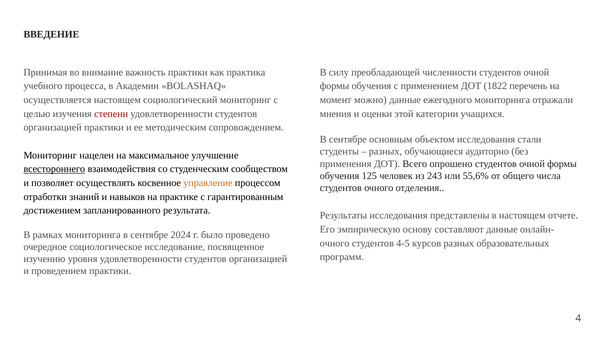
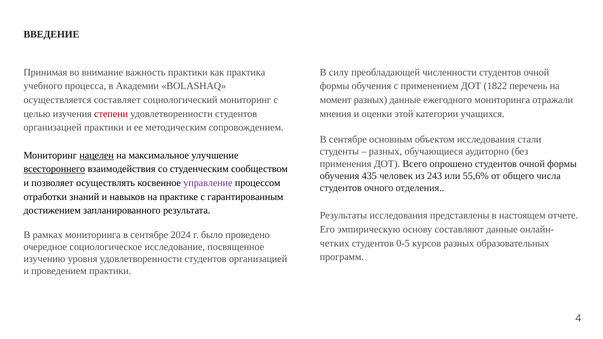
осуществляется настоящем: настоящем -> составляет (117, 100)
момент можно: можно -> разных (371, 100)
нацелен underline: none -> present (97, 155)
125: 125 -> 435 (369, 176)
управление colour: orange -> purple (208, 183)
очного: очного -> четких (335, 243)
4-5: 4-5 -> 0-5 (403, 243)
